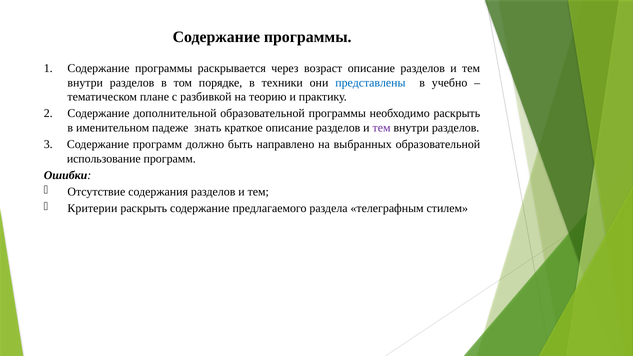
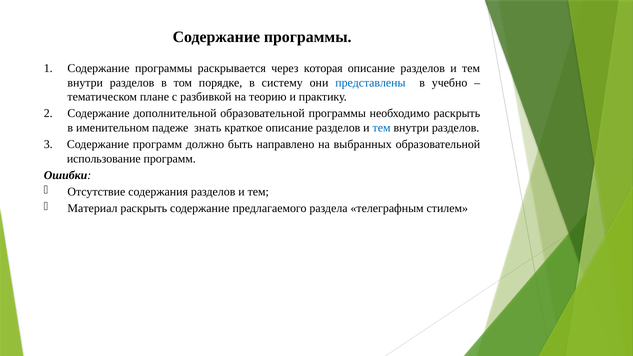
возраст: возраст -> которая (323, 68)
техники: техники -> систему (282, 83)
тем colour: purple -> blue (382, 128)
Критерии: Критерии -> Материал (92, 209)
